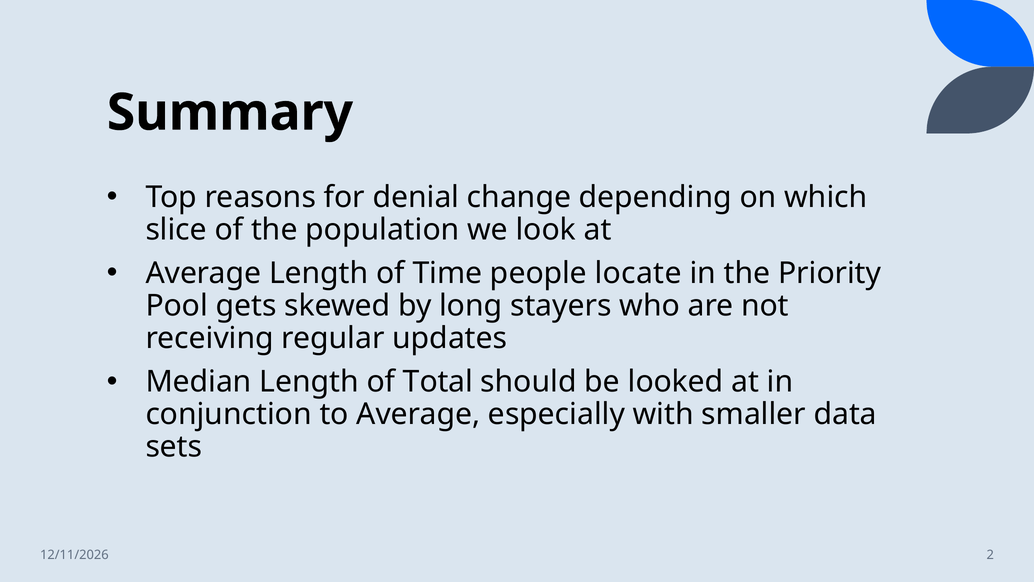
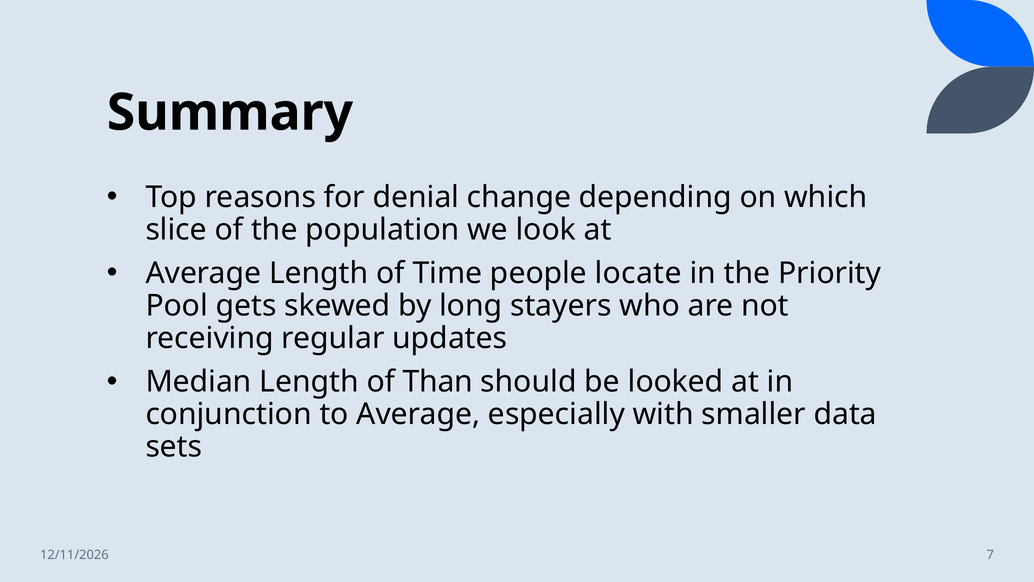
Total: Total -> Than (438, 381)
2: 2 -> 7 (990, 554)
